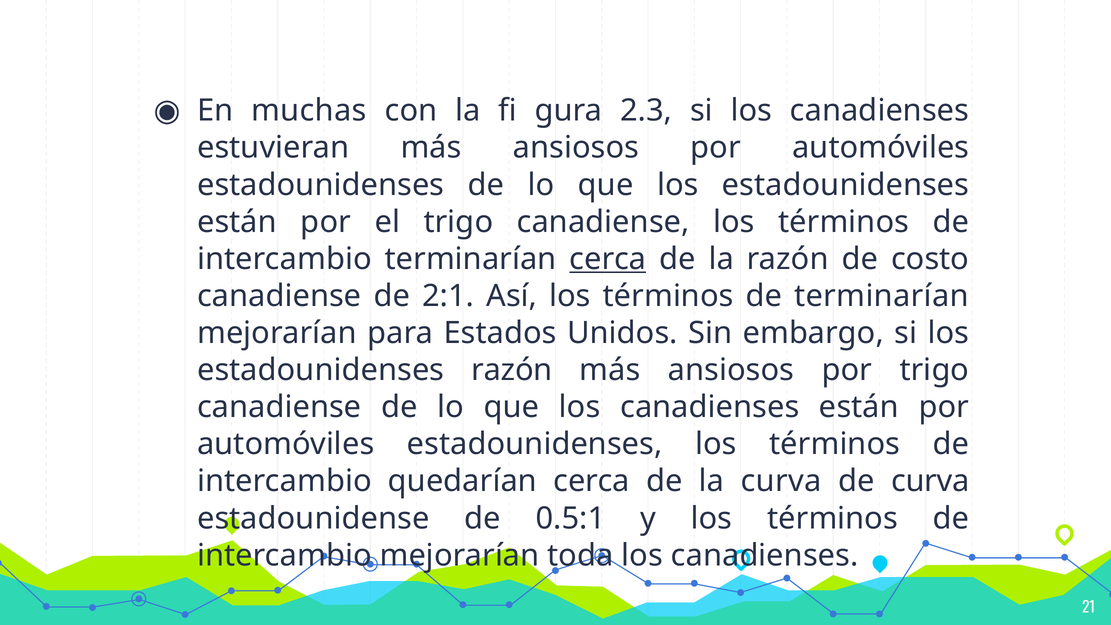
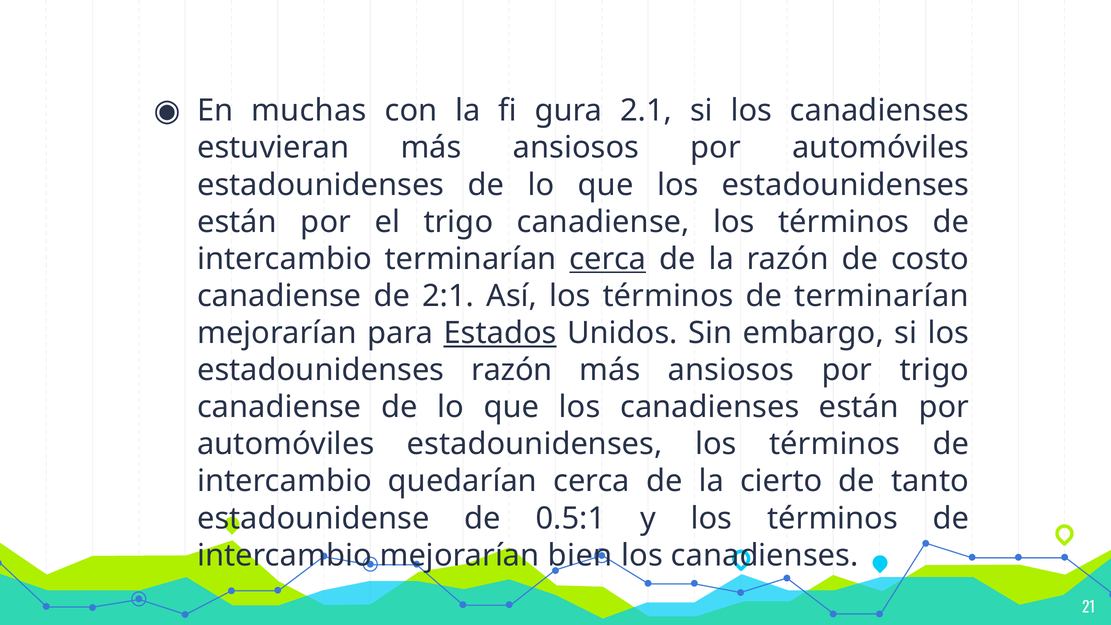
2.3: 2.3 -> 2.1 (646, 111)
Estados underline: none -> present (500, 333)
la curva: curva -> cierto (781, 481)
de curva: curva -> tanto (930, 481)
toda: toda -> bien (580, 555)
